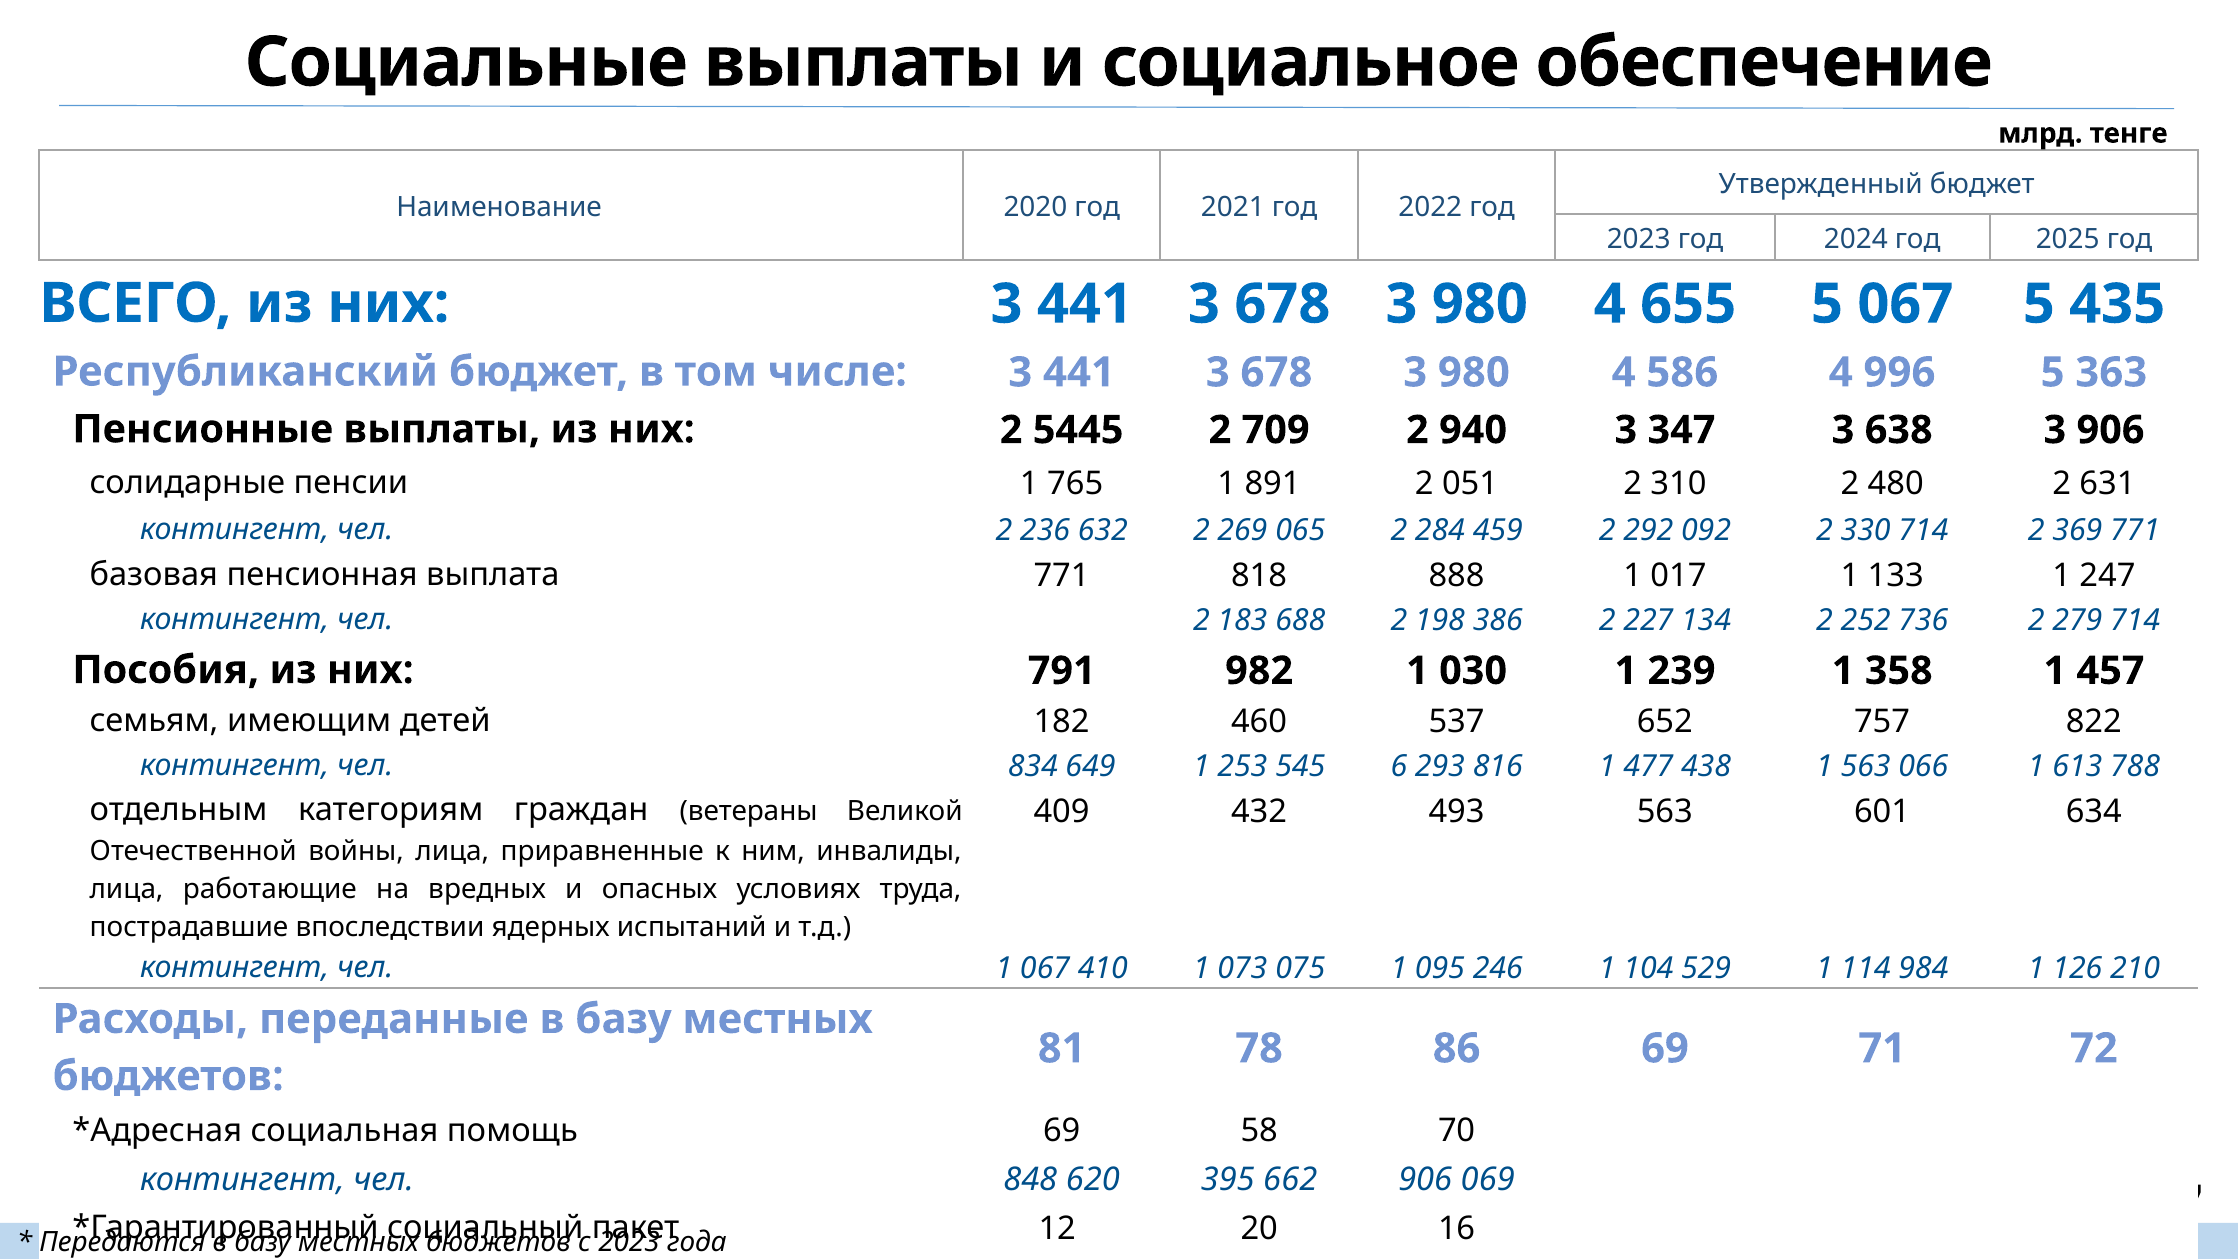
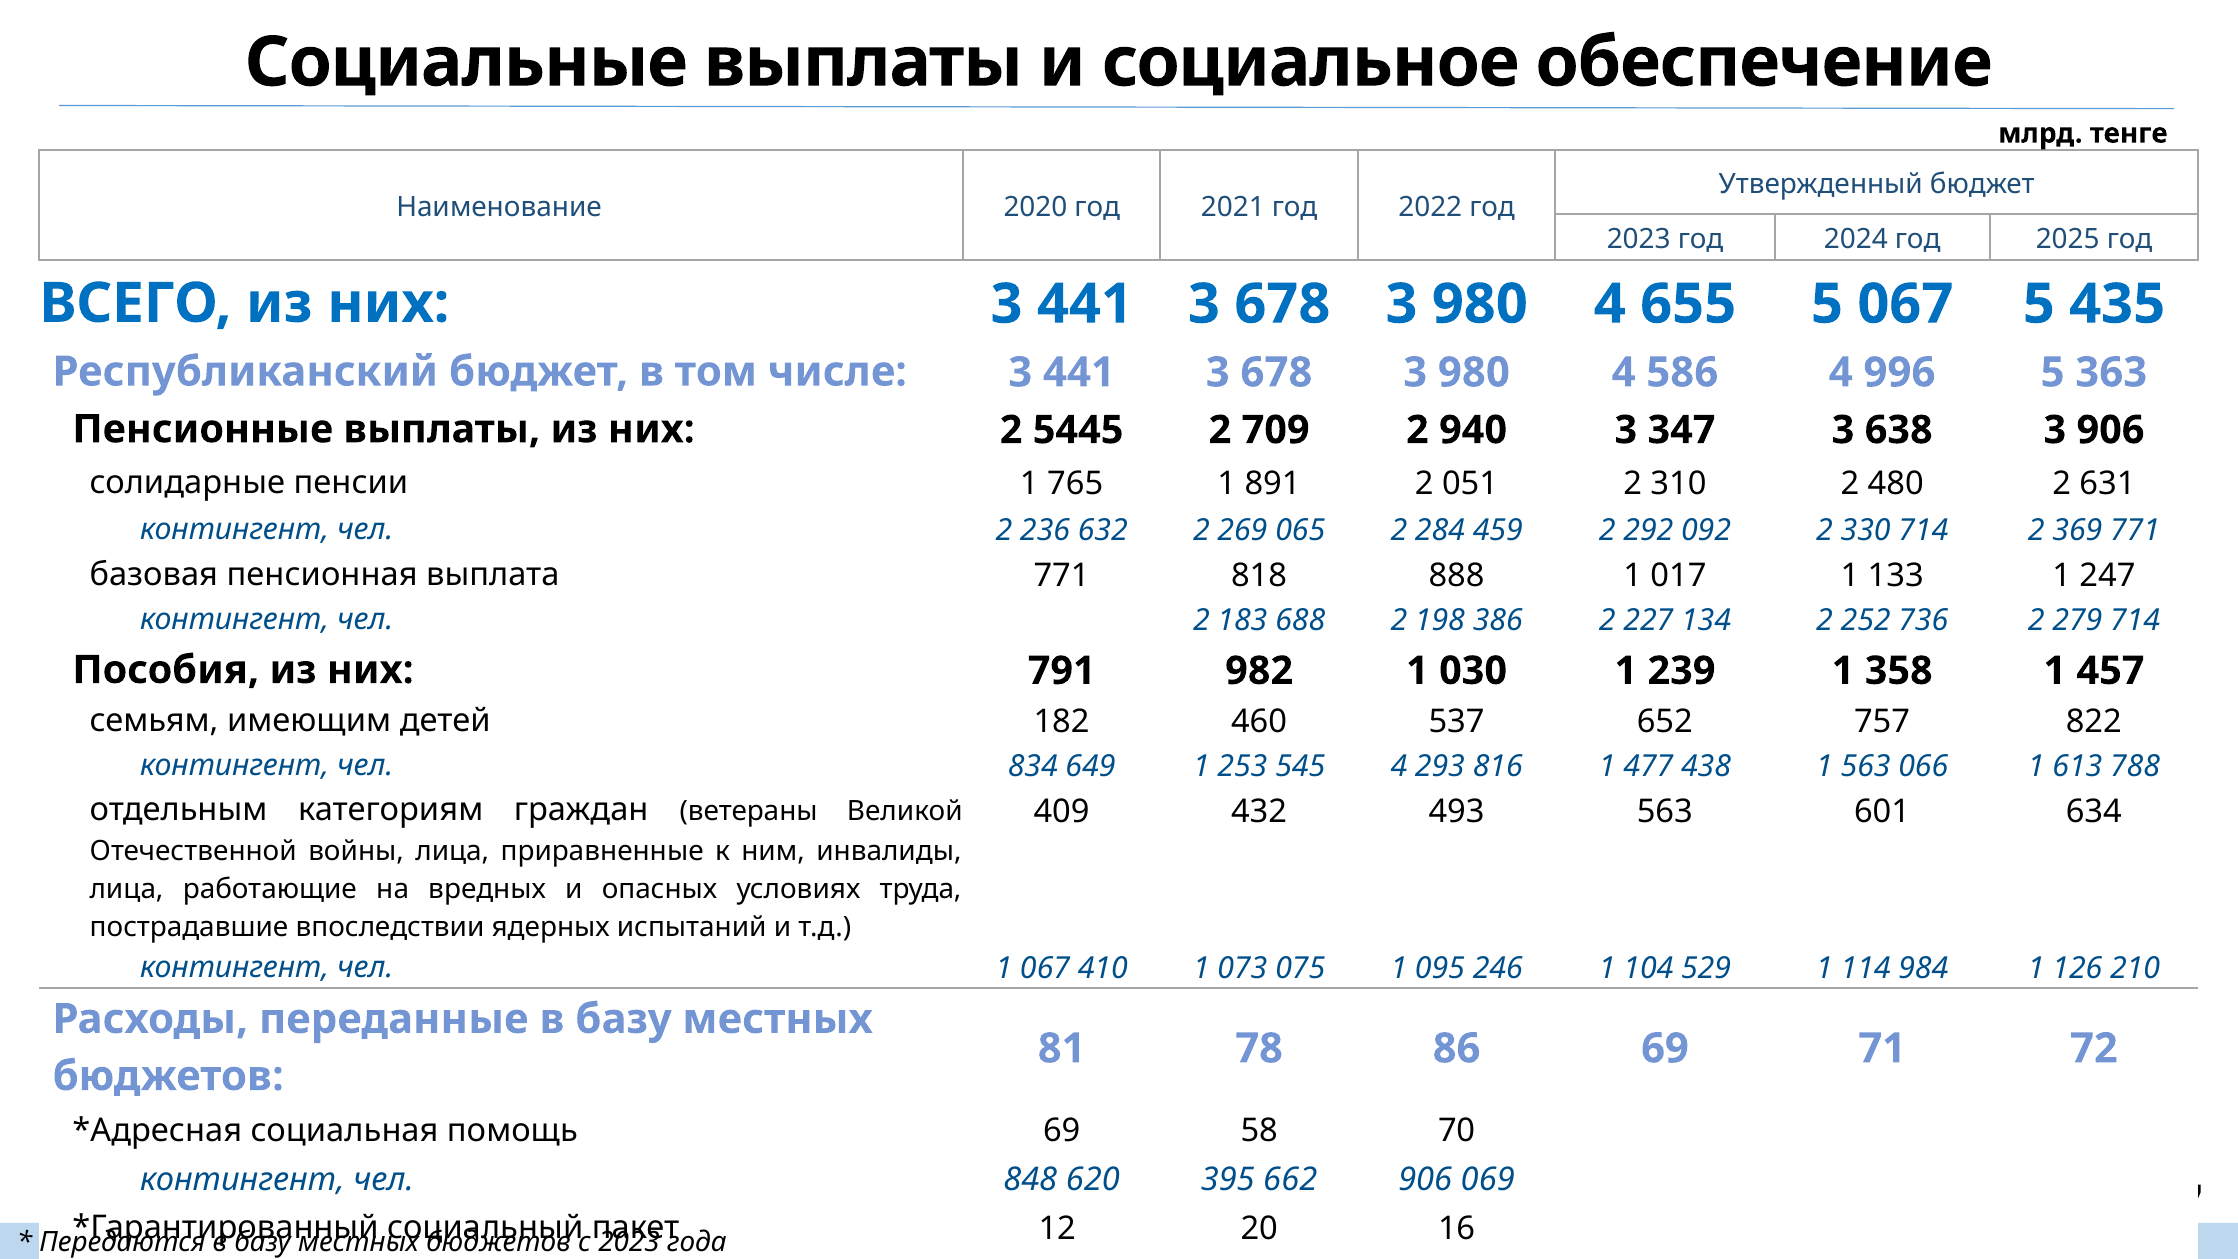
545 6: 6 -> 4 (1399, 766)
